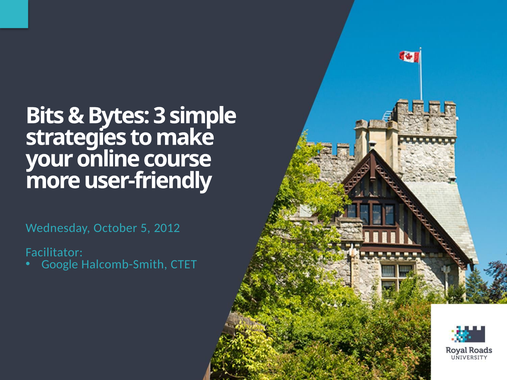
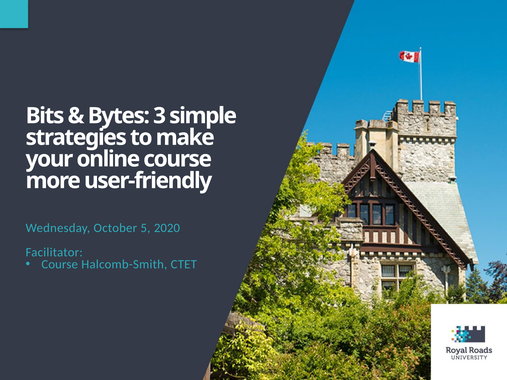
2012: 2012 -> 2020 (167, 228)
Google: Google -> Course (60, 265)
